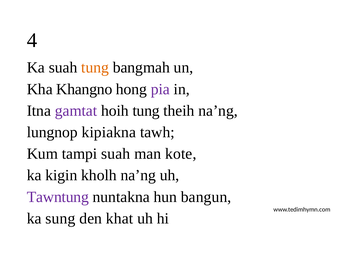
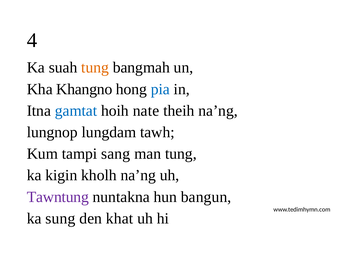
pia colour: purple -> blue (160, 89)
gamtat colour: purple -> blue (76, 111)
hoih tung: tung -> nate (146, 111)
kipiakna: kipiakna -> lungdam (109, 132)
tampi suah: suah -> sang (116, 154)
man kote: kote -> tung (181, 154)
